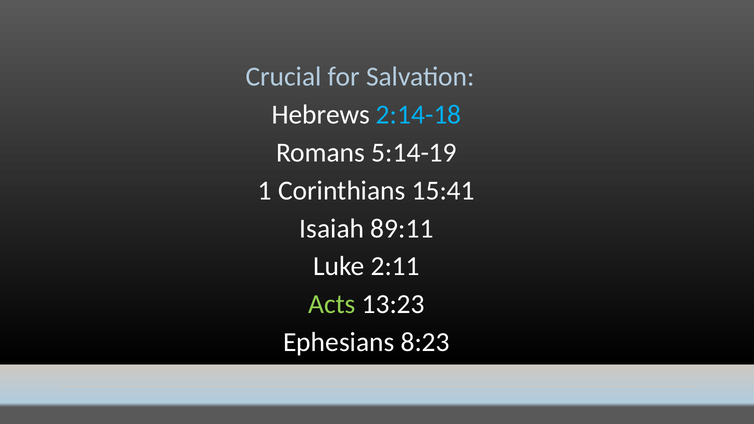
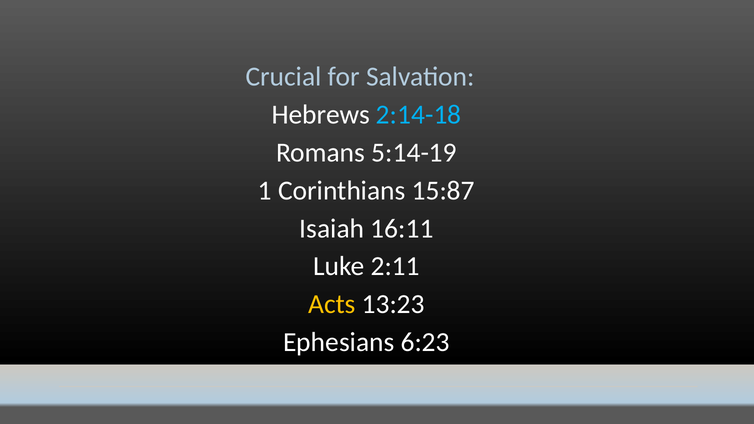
15:41: 15:41 -> 15:87 (443, 191)
89:11: 89:11 -> 16:11 (402, 229)
Acts colour: light green -> yellow (332, 304)
8:23: 8:23 -> 6:23 (425, 342)
